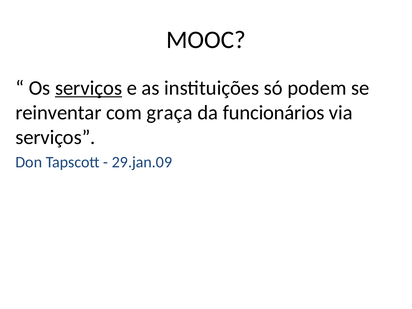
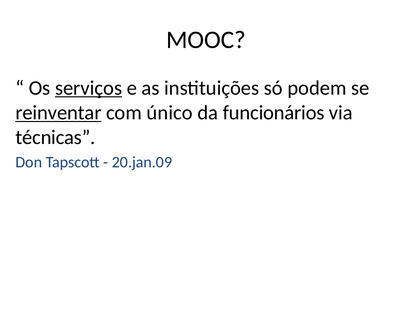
reinventar underline: none -> present (58, 113)
graça: graça -> único (170, 113)
serviços: serviços -> técnicas (55, 137)
29.jan.09: 29.jan.09 -> 20.jan.09 (142, 162)
